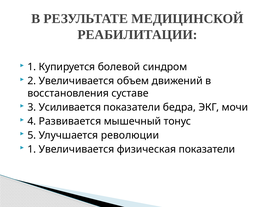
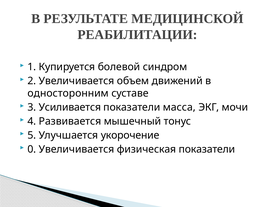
восстановления: восстановления -> односторонним (68, 93)
бедра: бедра -> масса (179, 107)
революции: революции -> укорочение (130, 135)
1: 1 -> 0 (32, 149)
